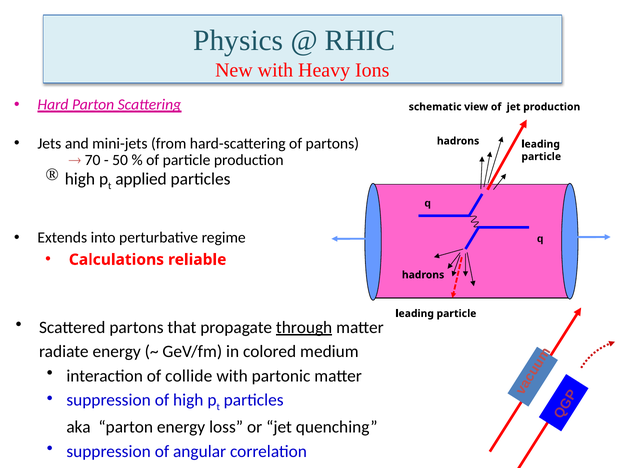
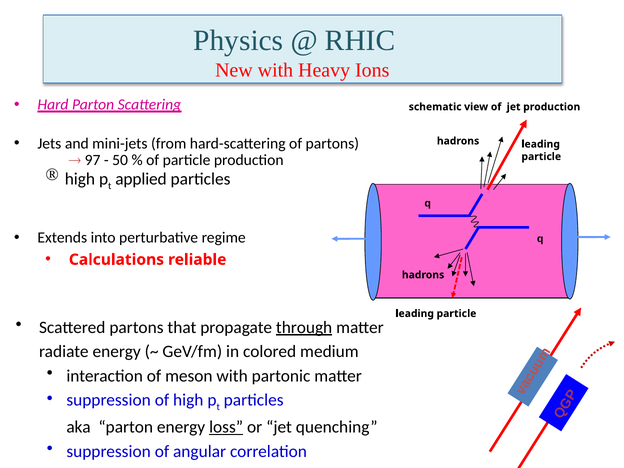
70: 70 -> 97 (93, 160)
collide: collide -> meson (189, 376)
loss underline: none -> present (226, 427)
